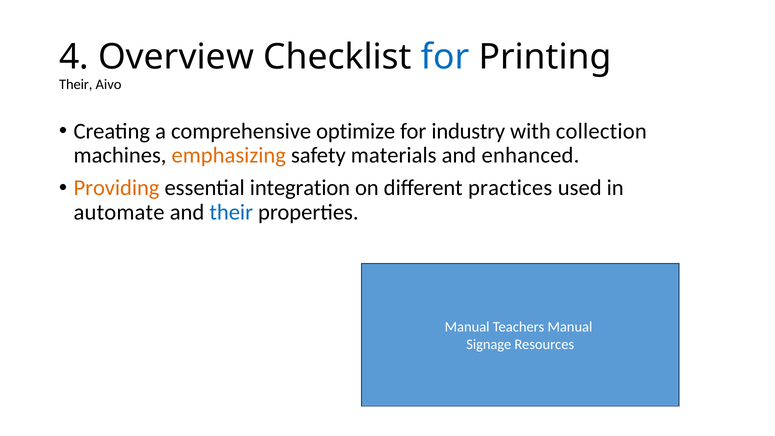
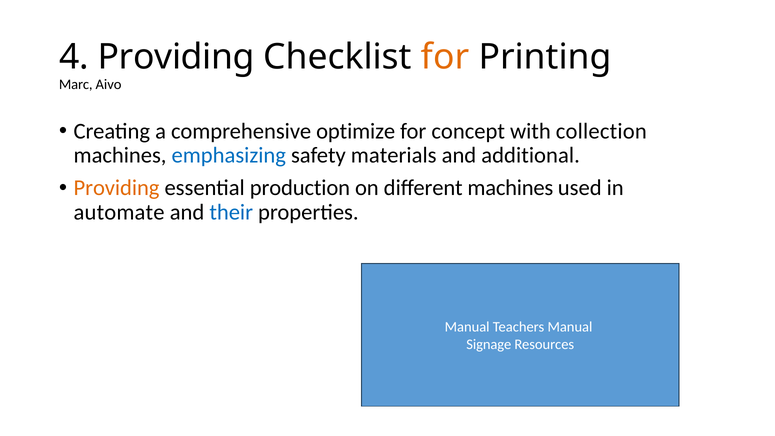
4 Overview: Overview -> Providing (176, 57)
for colour: blue -> orange (445, 57)
Their: Their -> Marc (76, 84)
industry: industry -> concept (468, 131)
emphasizing colour: orange -> blue (229, 155)
enhanced: enhanced -> additional (531, 155)
integration: integration -> production (300, 188)
different practices: practices -> machines (510, 188)
